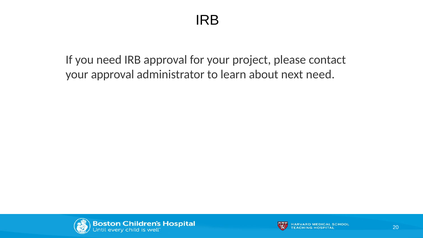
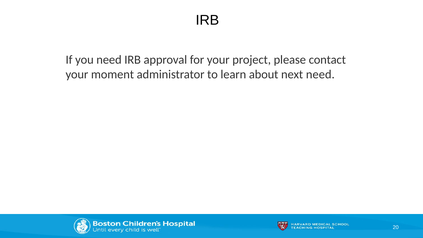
your approval: approval -> moment (112, 74)
